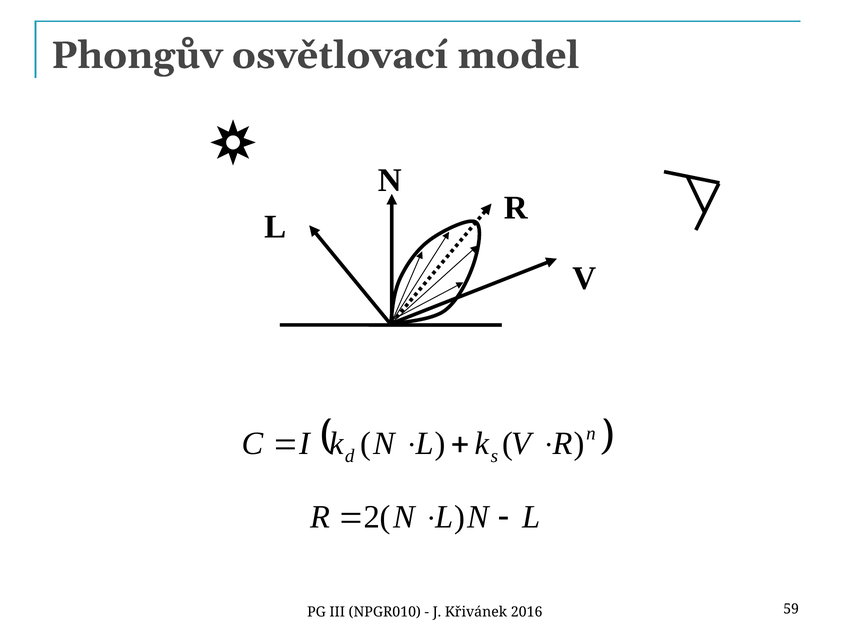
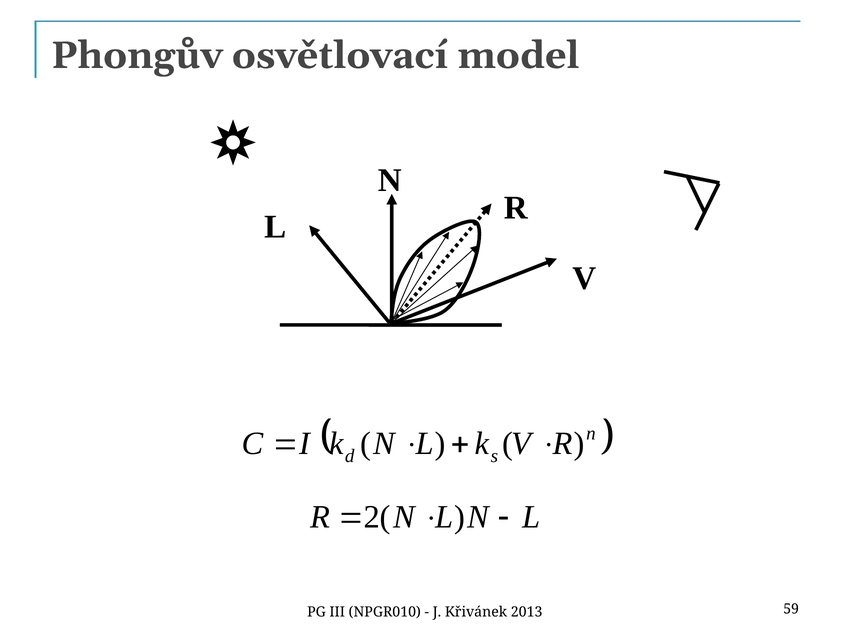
2016: 2016 -> 2013 (527, 612)
